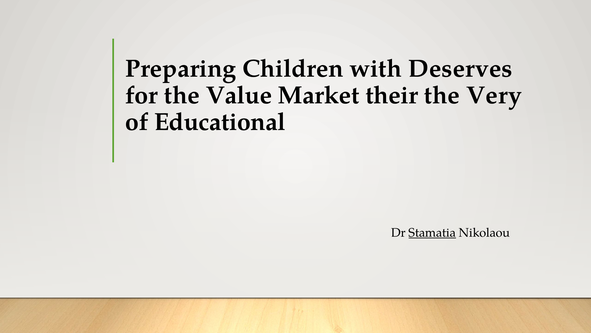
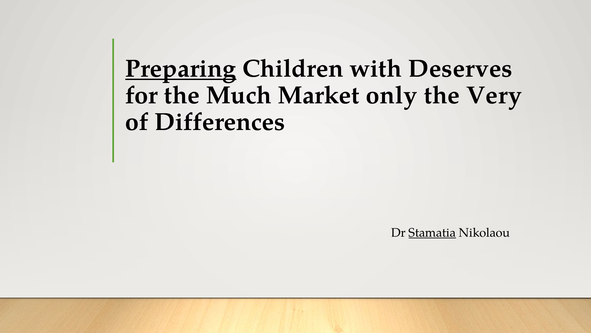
Preparing underline: none -> present (181, 69)
Value: Value -> Much (239, 95)
their: their -> only (392, 95)
Educational: Educational -> Differences (220, 122)
